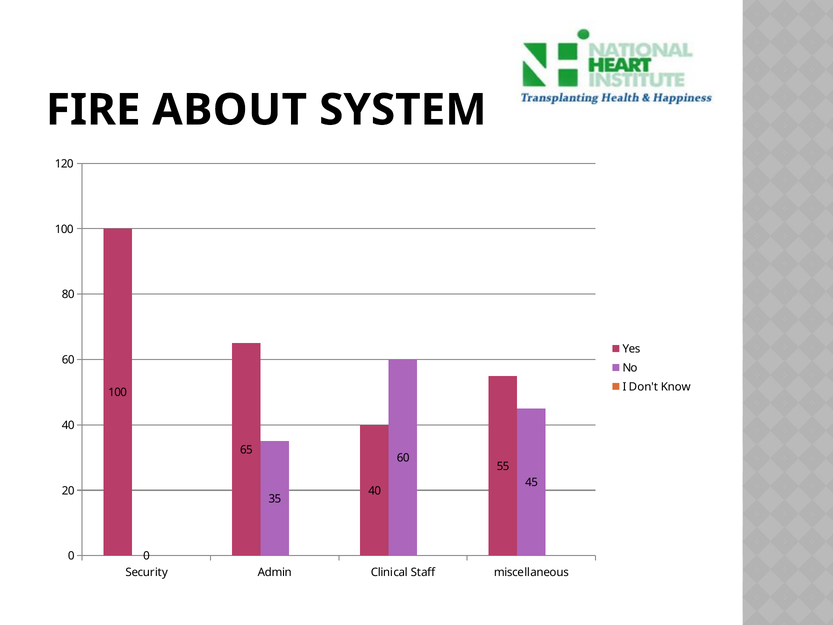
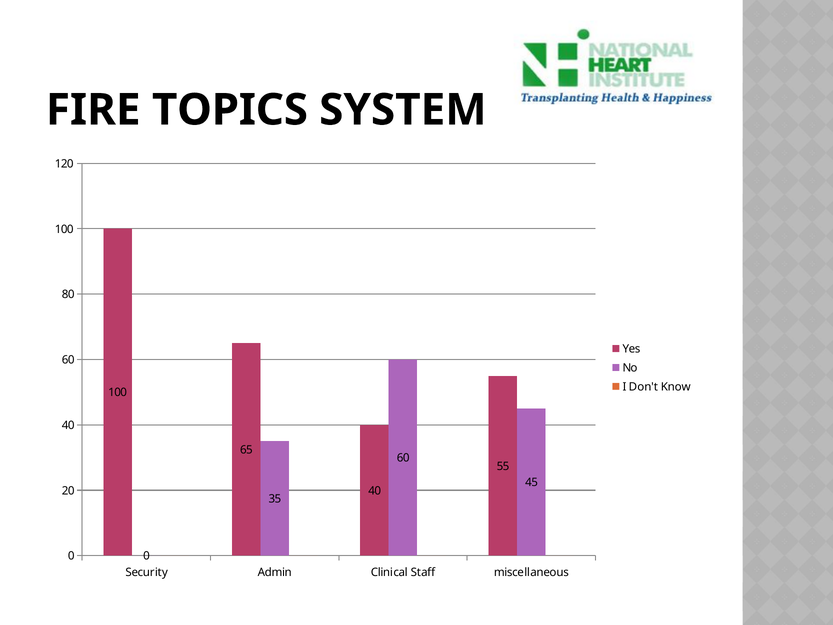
ABOUT: ABOUT -> TOPICS (230, 110)
